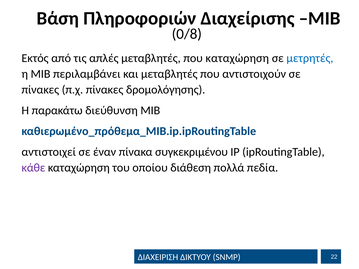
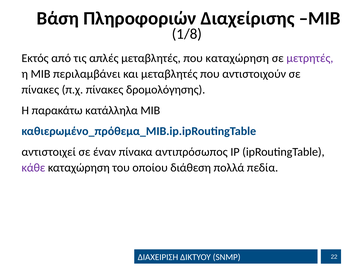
0/8: 0/8 -> 1/8 (187, 34)
μετρητές colour: blue -> purple (310, 58)
διεύθυνση: διεύθυνση -> κατάλληλα (112, 111)
συγκεκριμένου: συγκεκριμένου -> αντιπρόσωπος (191, 152)
